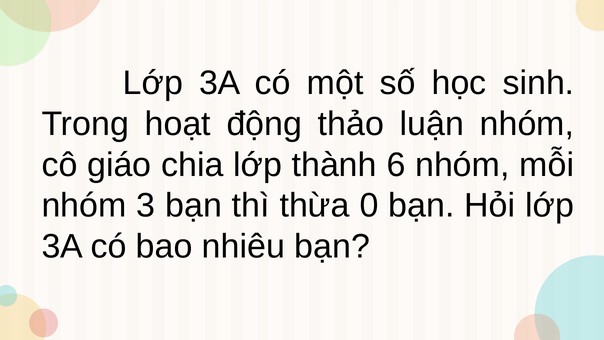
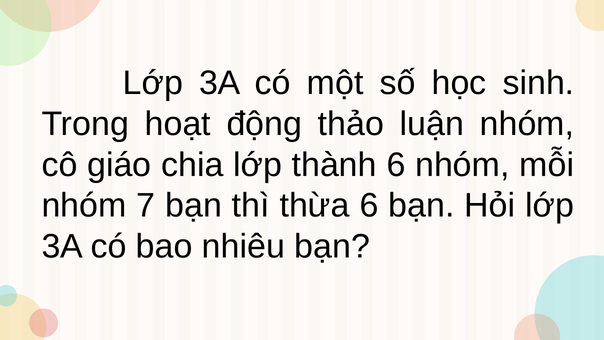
3: 3 -> 7 (146, 205)
thừa 0: 0 -> 6 (369, 205)
